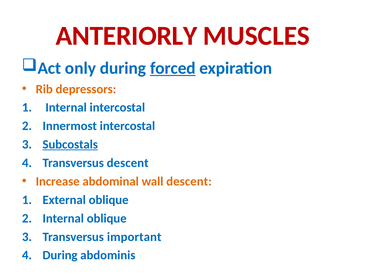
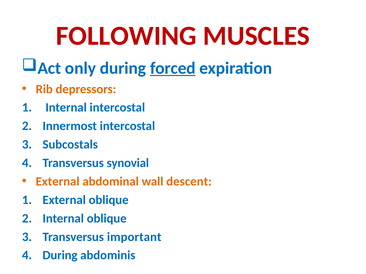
ANTERIORLY: ANTERIORLY -> FOLLOWING (126, 36)
Subcostals underline: present -> none (70, 145)
Transversus descent: descent -> synovial (128, 163)
Increase: Increase -> External (58, 182)
